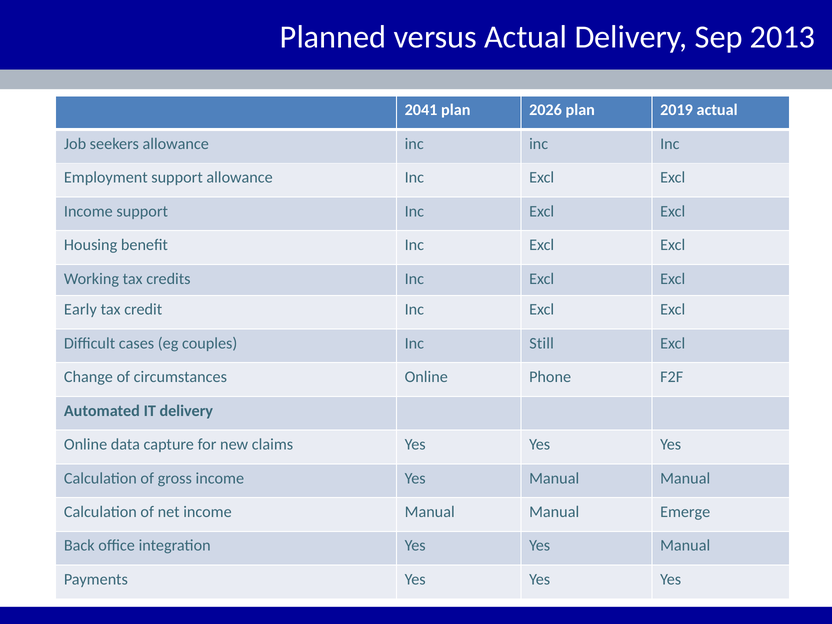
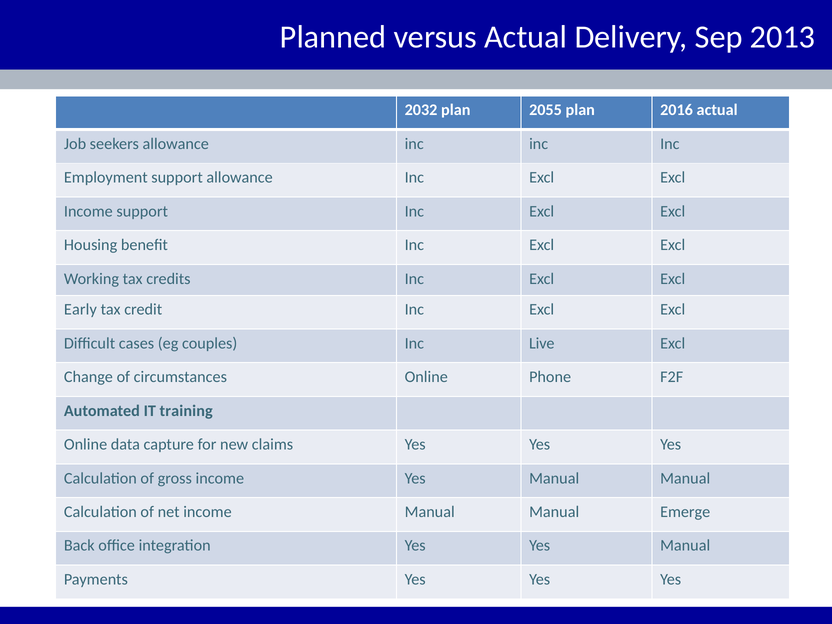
2041: 2041 -> 2032 (421, 110)
2026: 2026 -> 2055 (546, 110)
2019: 2019 -> 2016 (677, 110)
Still: Still -> Live (542, 343)
IT delivery: delivery -> training (186, 411)
